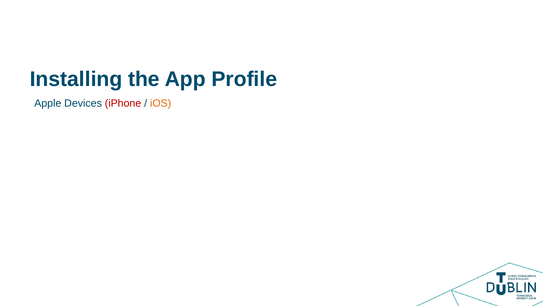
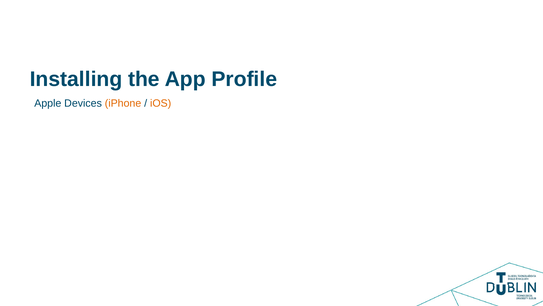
iPhone colour: red -> orange (123, 103)
